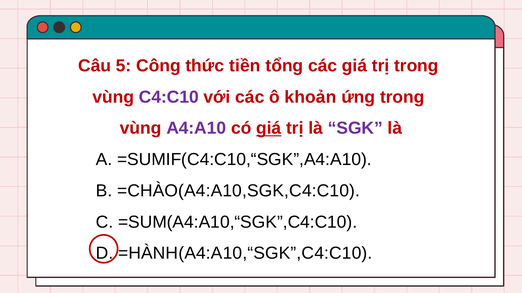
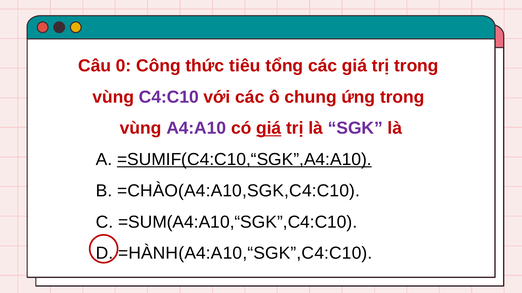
5: 5 -> 0 (124, 66)
tiền: tiền -> tiêu (245, 66)
khoản: khoản -> chung (311, 97)
=SUMIF(C4:C10,“SGK”,A4:A10 underline: none -> present (244, 160)
